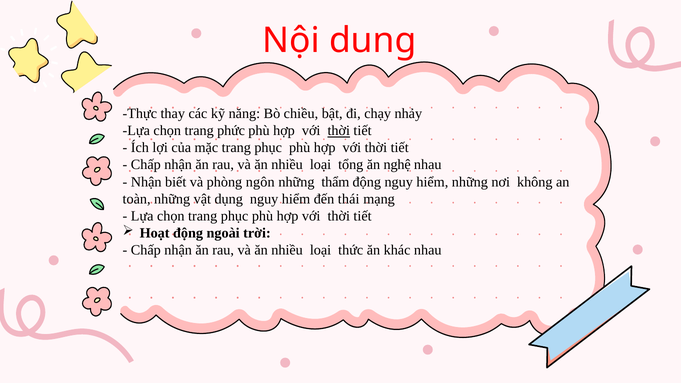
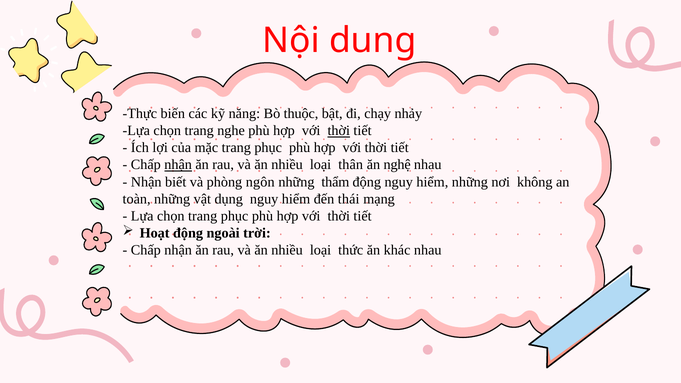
thay: thay -> biến (173, 114)
chiều: chiều -> thuộc (301, 114)
phức: phức -> nghe (231, 131)
nhận underline: none -> present (178, 165)
tổng: tổng -> thân (351, 165)
